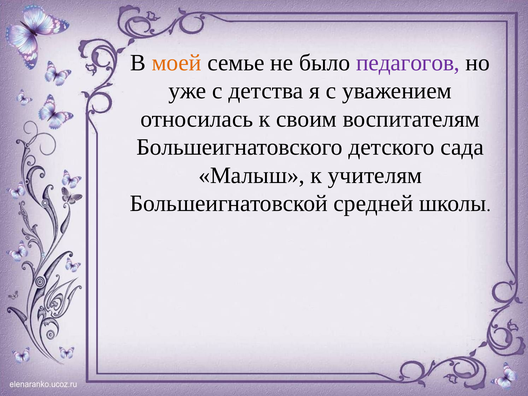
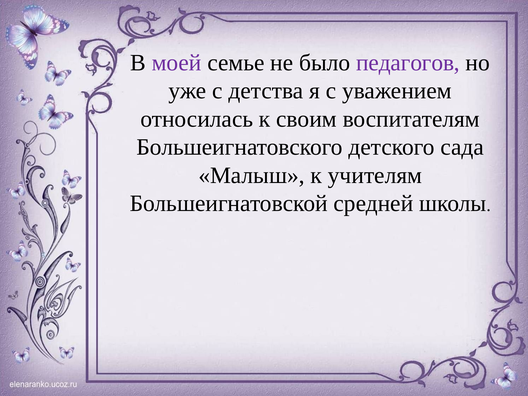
моей colour: orange -> purple (177, 63)
